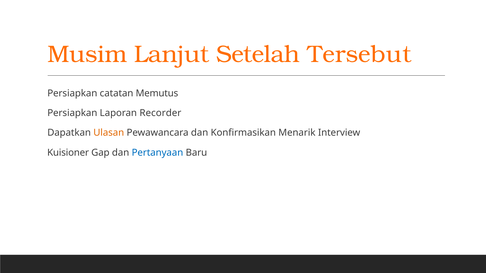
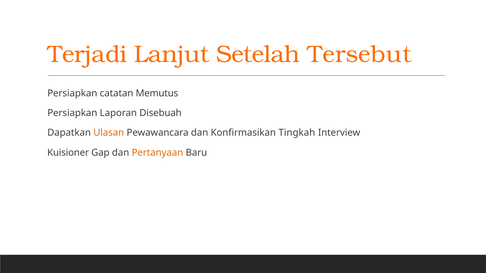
Musim: Musim -> Terjadi (87, 54)
Recorder: Recorder -> Disebuah (161, 113)
Menarik: Menarik -> Tingkah (297, 133)
Pertanyaan colour: blue -> orange (157, 153)
